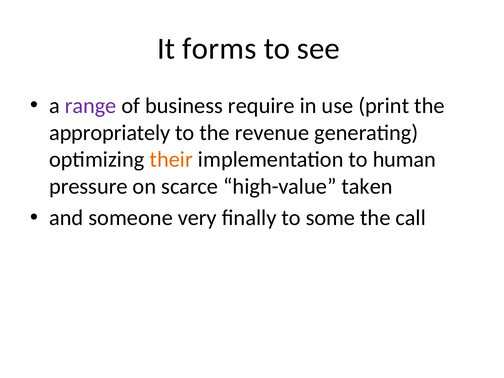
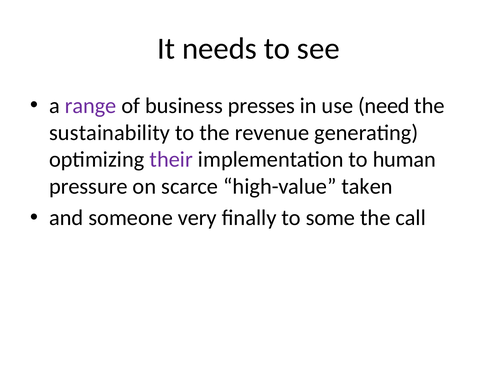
forms: forms -> needs (220, 49)
require: require -> presses (261, 106)
print: print -> need (384, 106)
appropriately: appropriately -> sustainability (110, 133)
their colour: orange -> purple (171, 160)
